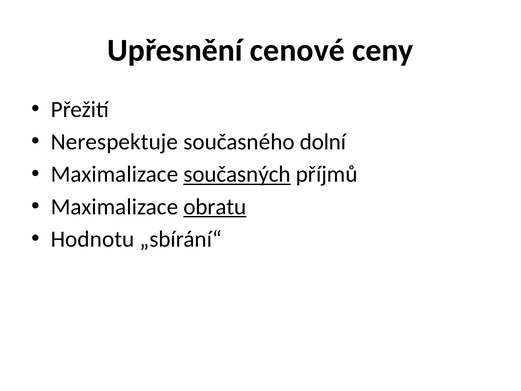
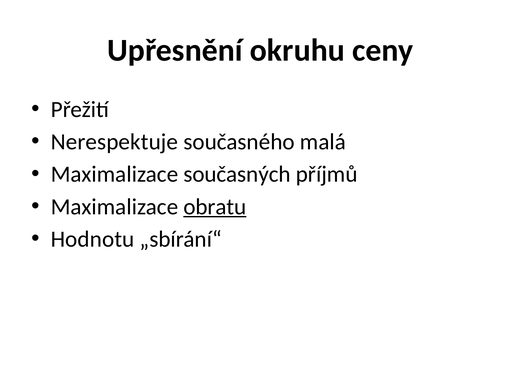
cenové: cenové -> okruhu (297, 50)
dolní: dolní -> malá (323, 142)
současných underline: present -> none (237, 174)
